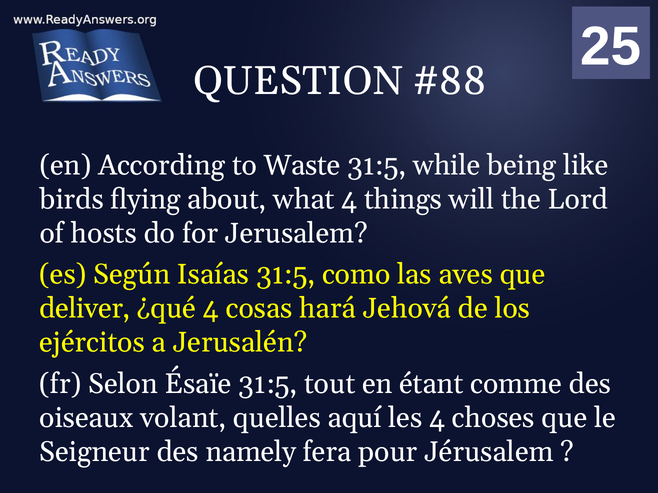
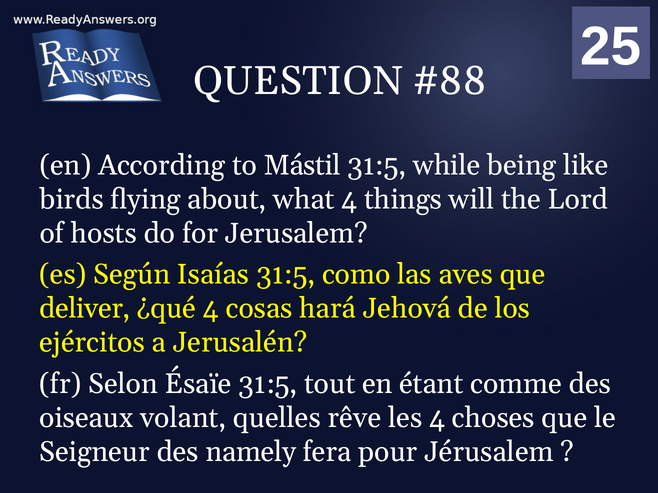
Waste: Waste -> Mástil (302, 166)
aquí: aquí -> rêve (354, 418)
